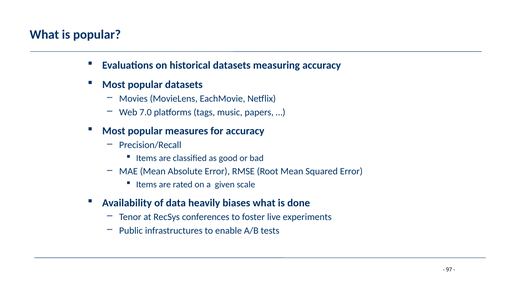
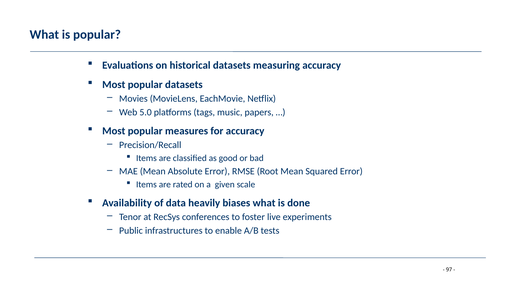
7.0: 7.0 -> 5.0 (146, 112)
